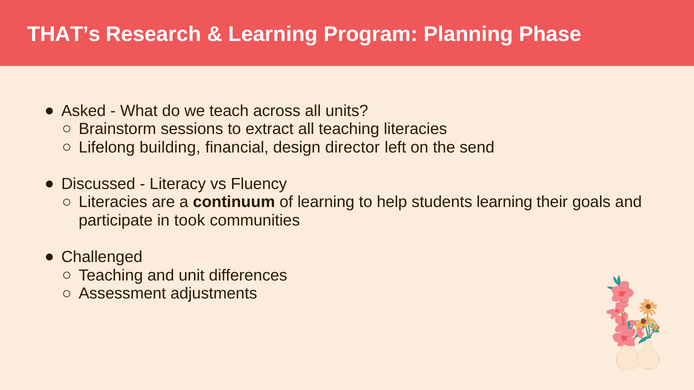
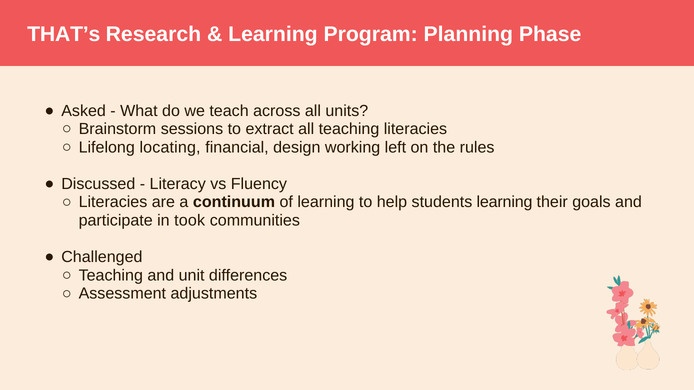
building: building -> locating (170, 147)
director: director -> working (353, 147)
send: send -> rules (477, 147)
